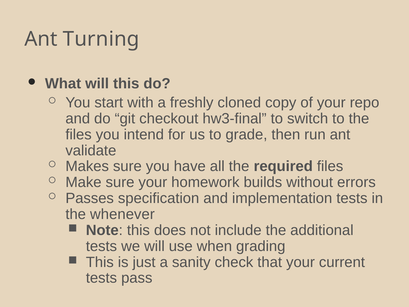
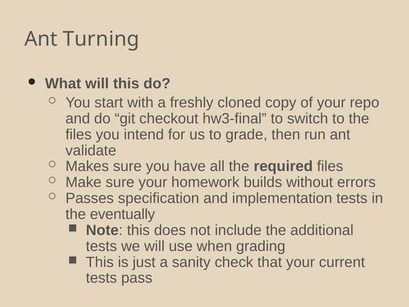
whenever: whenever -> eventually (123, 214)
